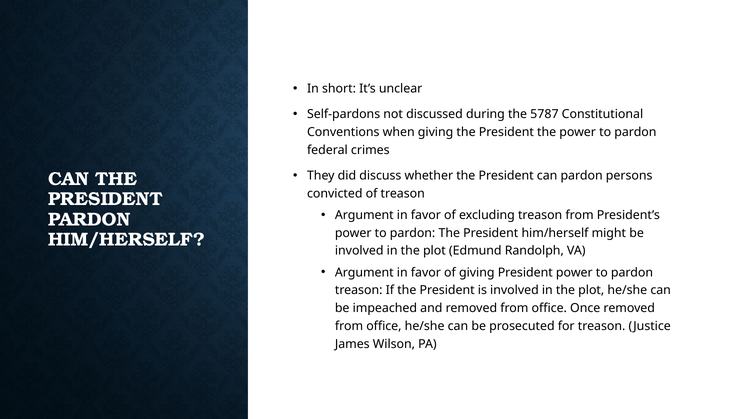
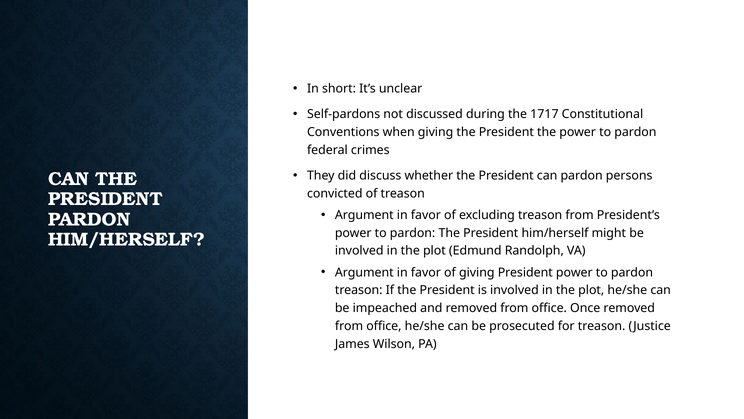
5787: 5787 -> 1717 (544, 114)
